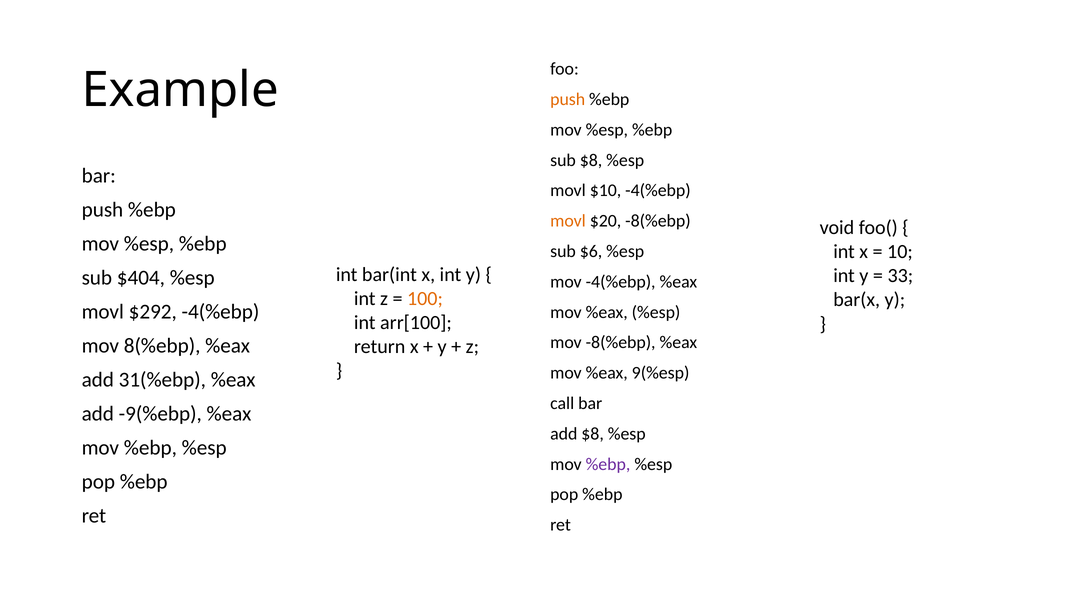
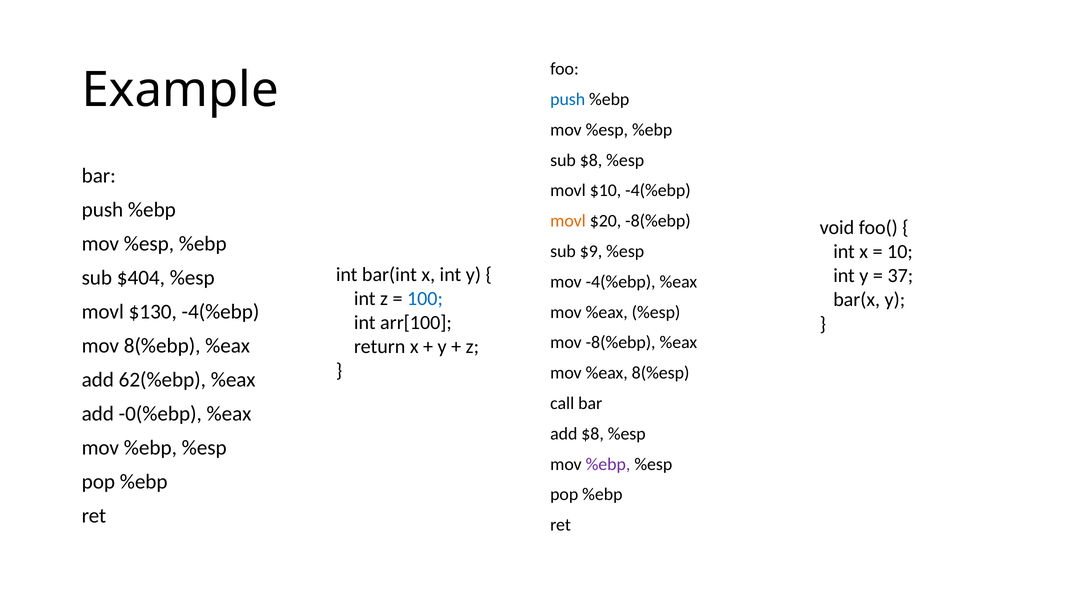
push colour: orange -> blue (568, 99)
$6: $6 -> $9 (591, 252)
33: 33 -> 37 (900, 276)
100 colour: orange -> blue (425, 299)
$292: $292 -> $130 (153, 312)
9(%esp: 9(%esp -> 8(%esp (661, 373)
31(%ebp: 31(%ebp -> 62(%ebp (162, 380)
-9(%ebp: -9(%ebp -> -0(%ebp (160, 414)
